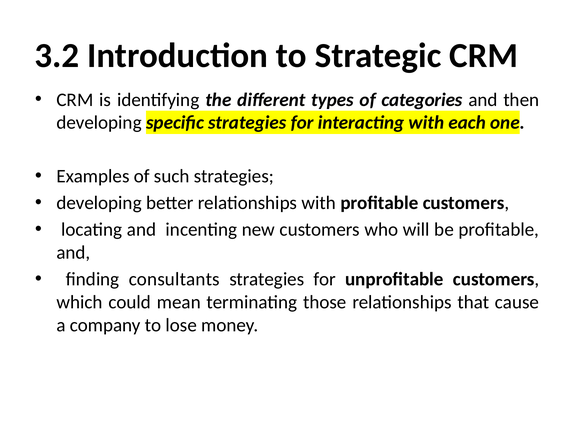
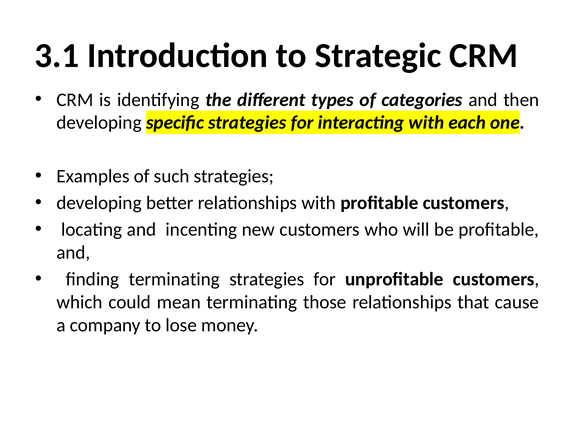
3.2: 3.2 -> 3.1 (57, 55)
finding consultants: consultants -> terminating (174, 279)
